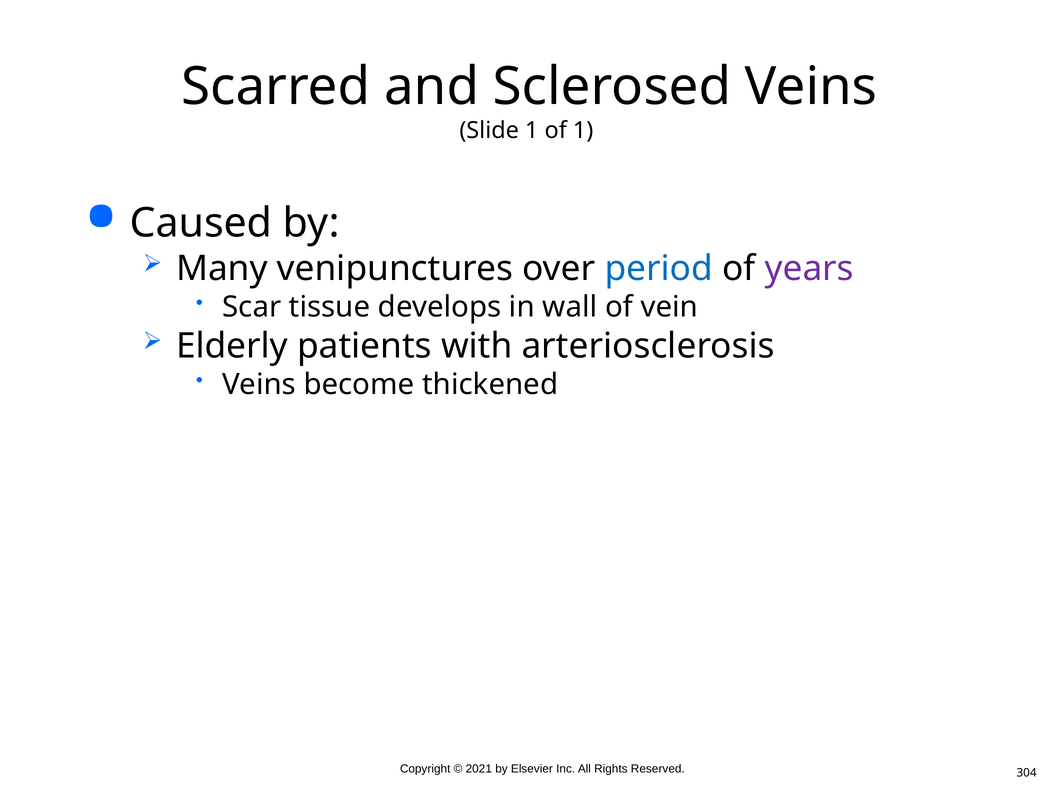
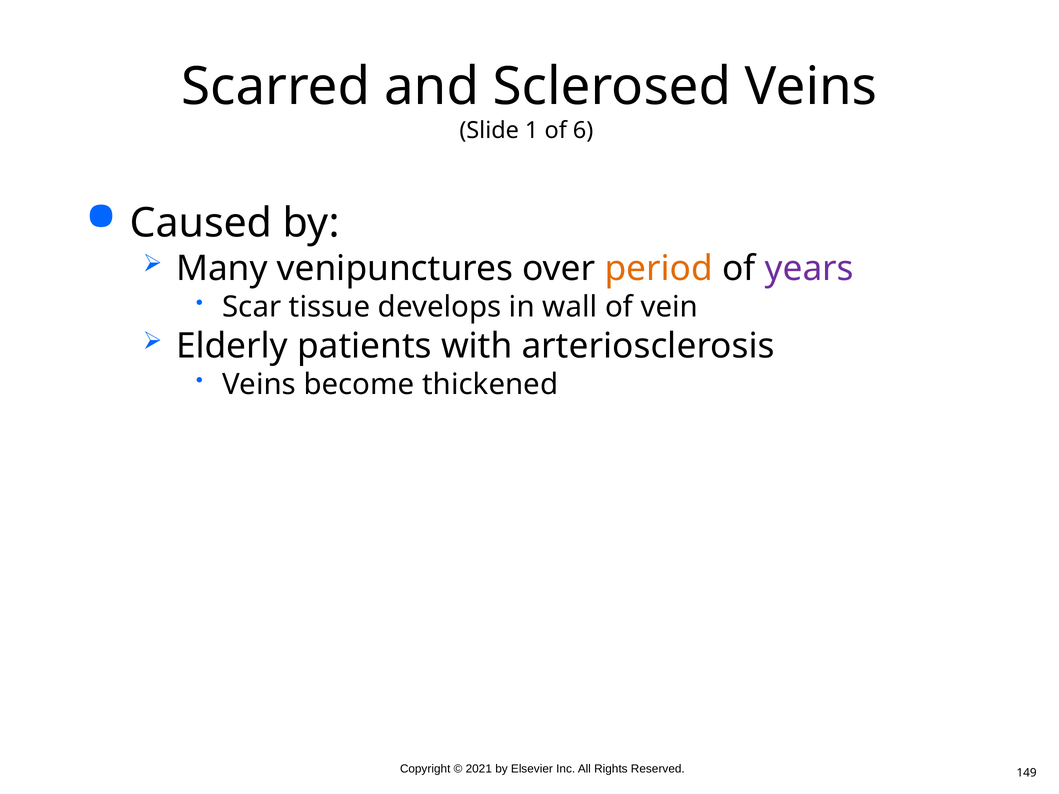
of 1: 1 -> 6 (583, 130)
period colour: blue -> orange (659, 269)
304: 304 -> 149 (1027, 773)
